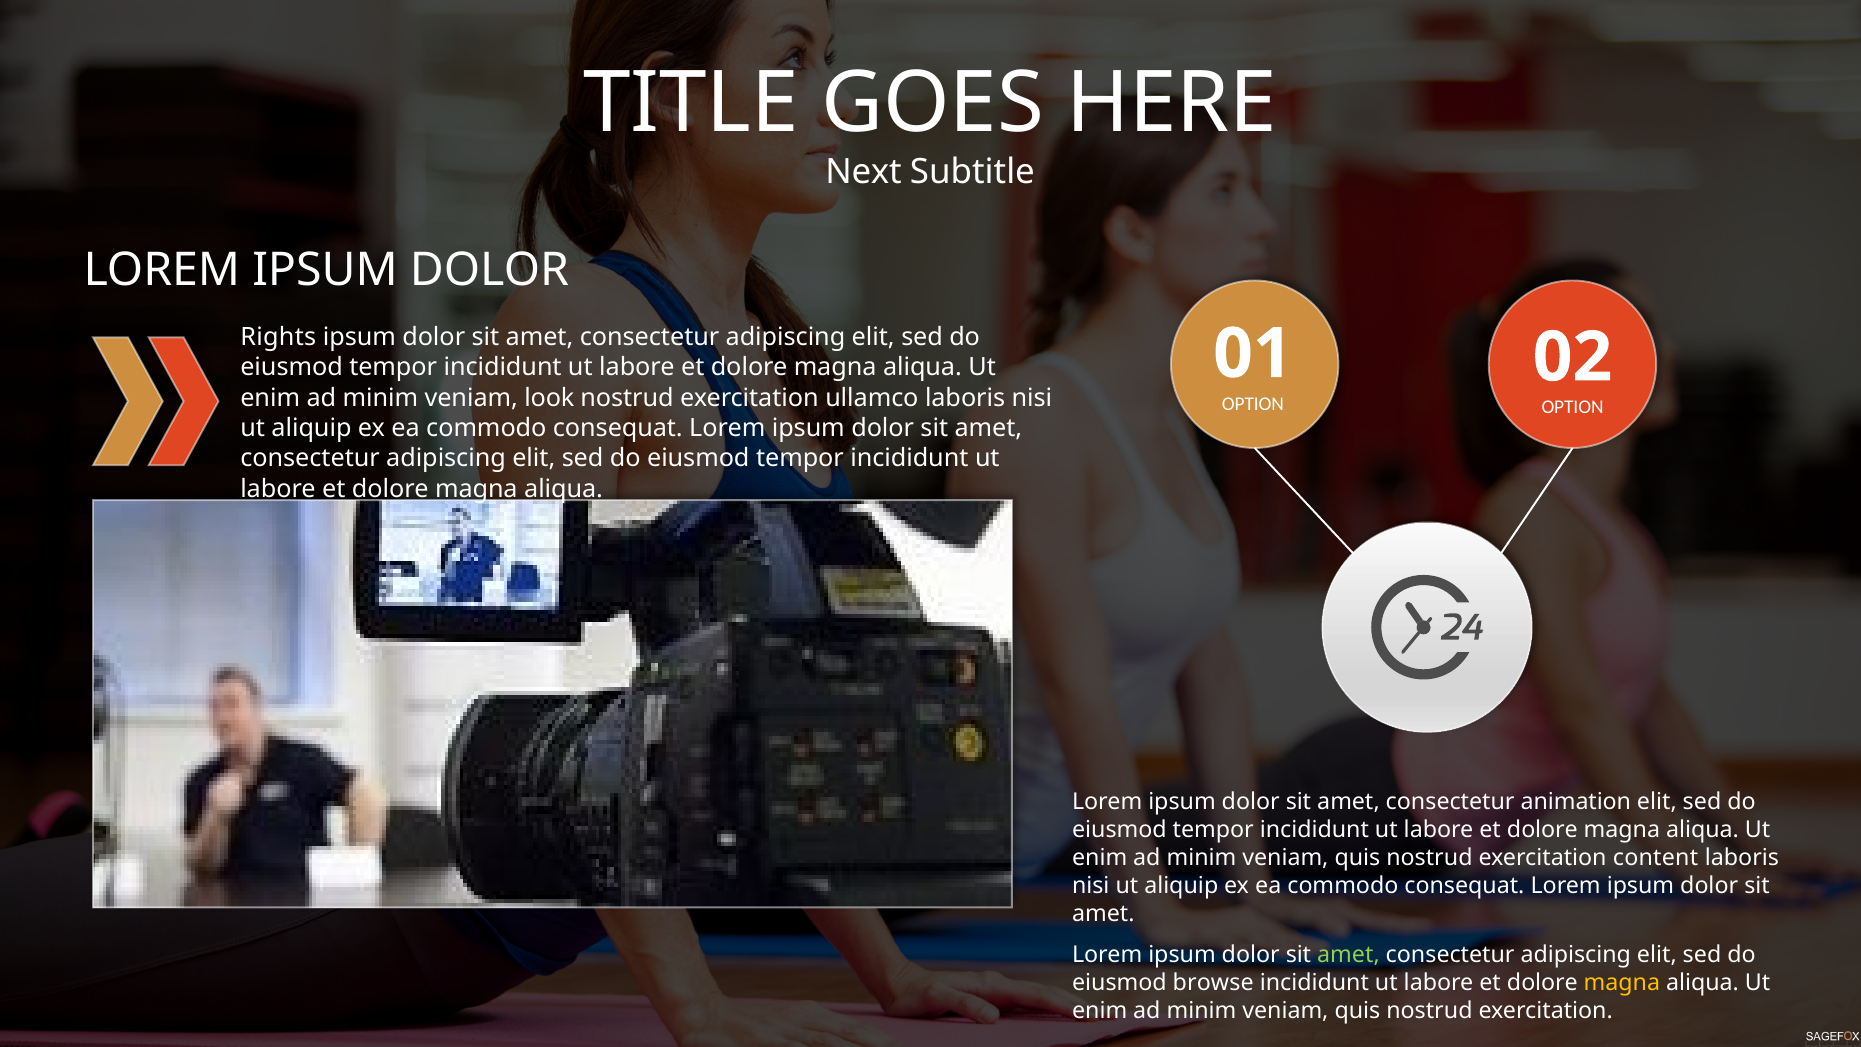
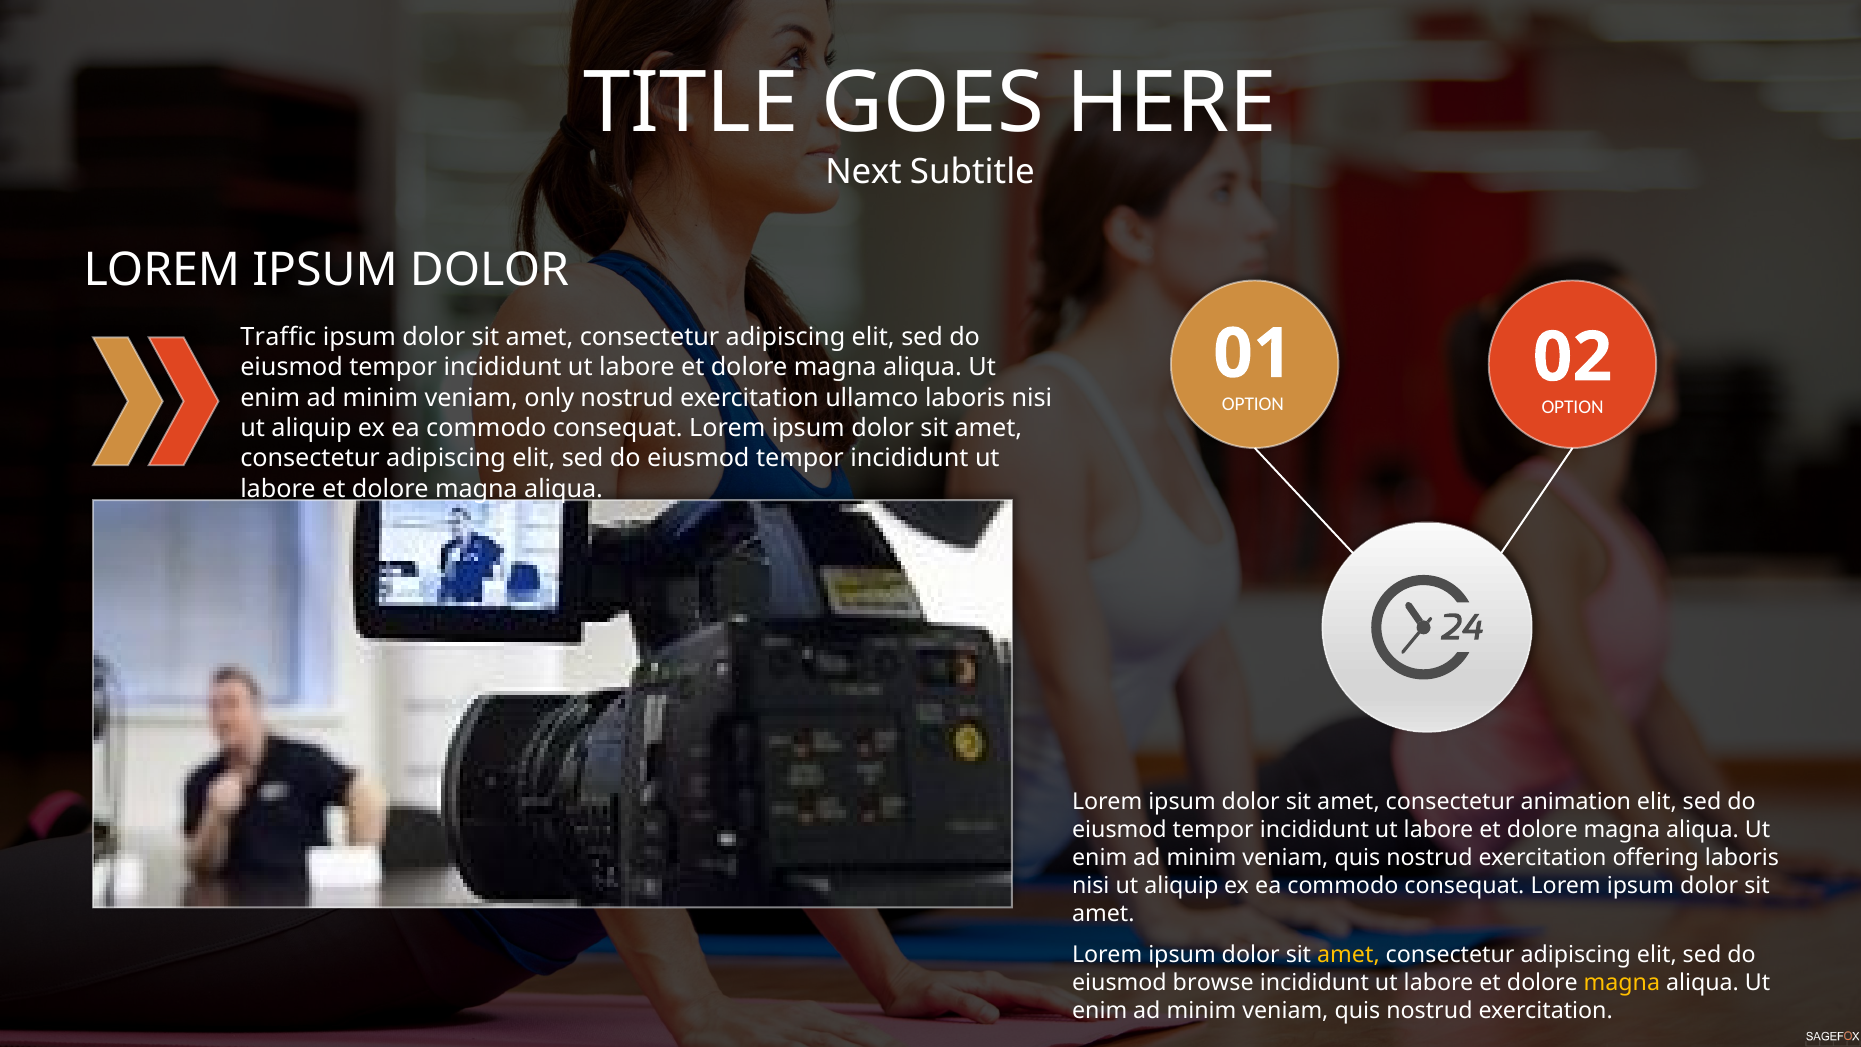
Rights: Rights -> Traffic (278, 337)
look: look -> only (549, 398)
content: content -> offering (1656, 858)
amet colour: light green -> yellow (1348, 954)
